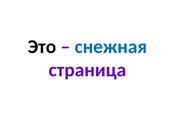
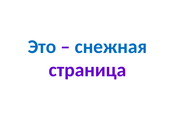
Это colour: black -> blue (42, 47)
